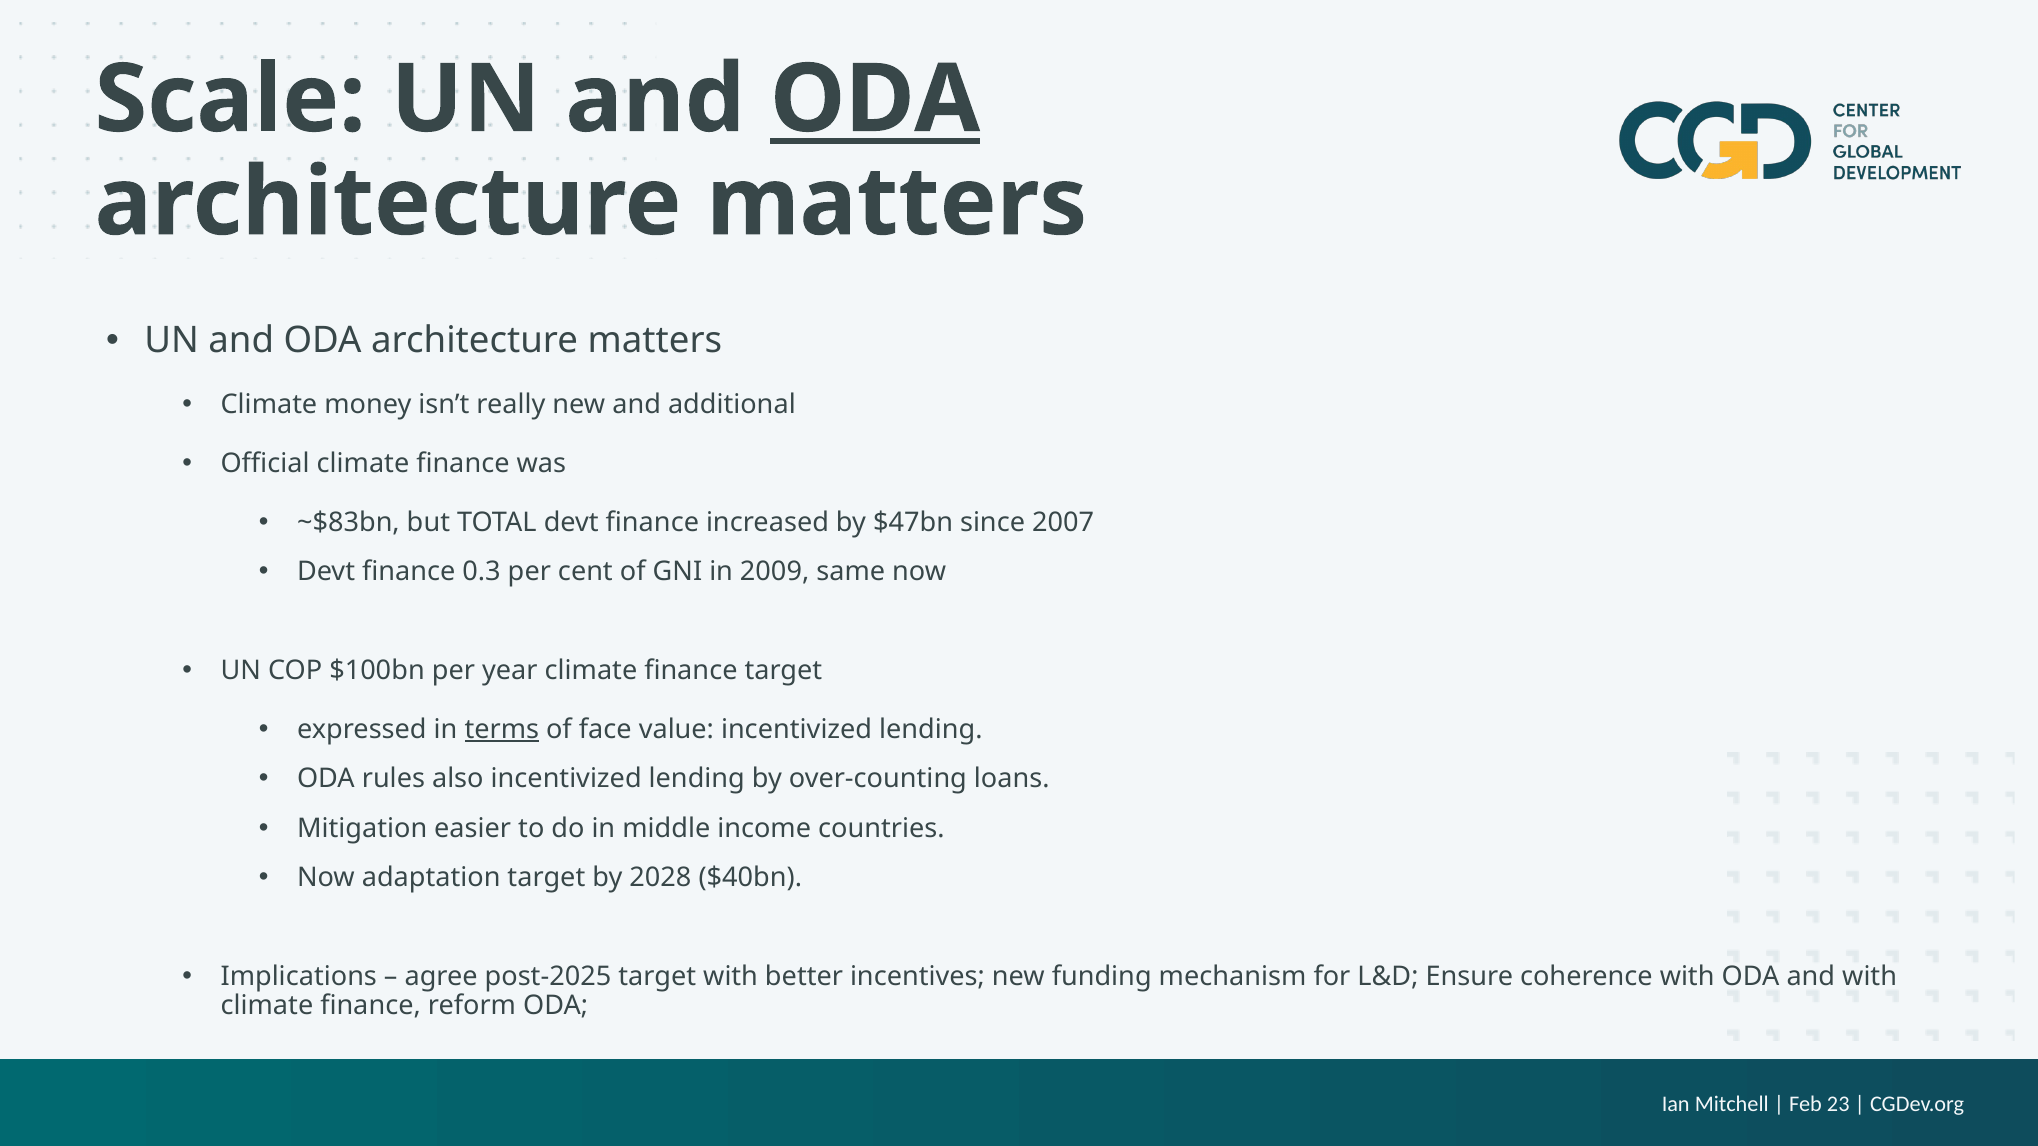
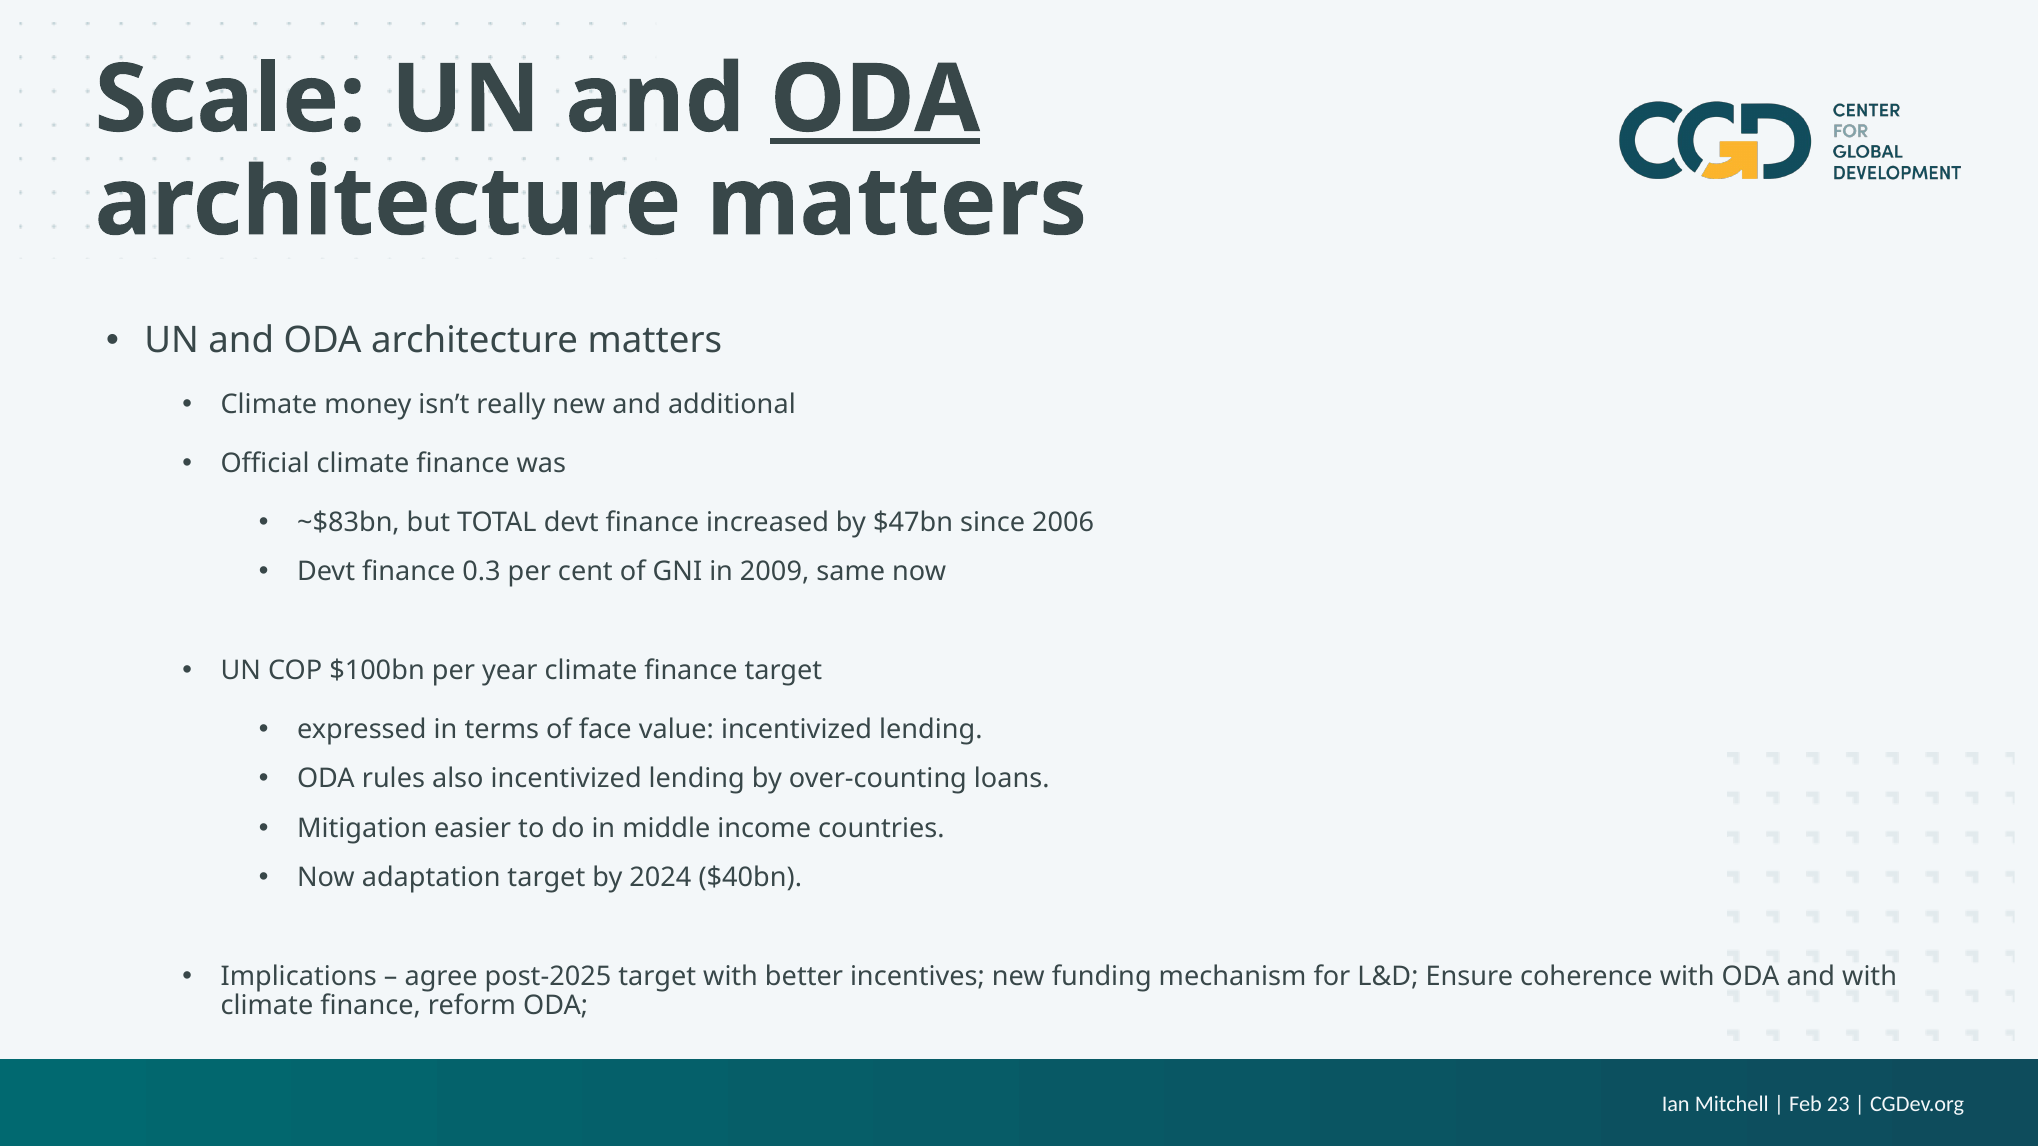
2007: 2007 -> 2006 (1063, 522)
terms underline: present -> none (502, 730)
2028: 2028 -> 2024 (660, 878)
